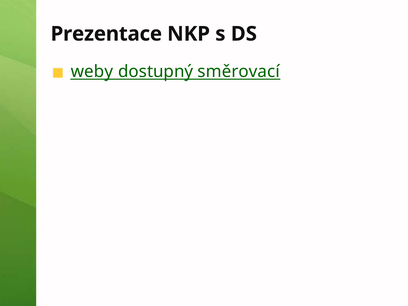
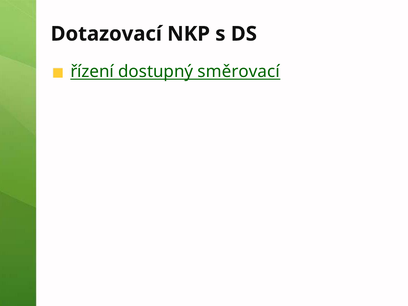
Prezentace: Prezentace -> Dotazovací (106, 34)
weby: weby -> řízení (92, 71)
